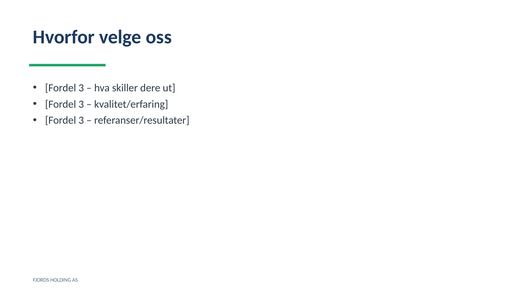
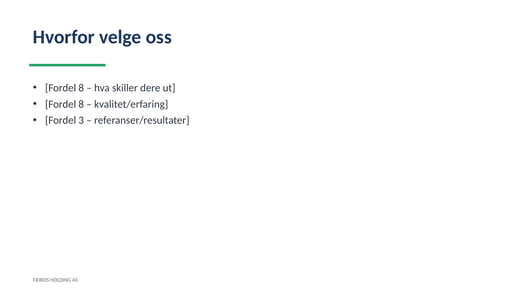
3: 3 -> 8 (81, 88)
3: 3 -> 8 (81, 104)
